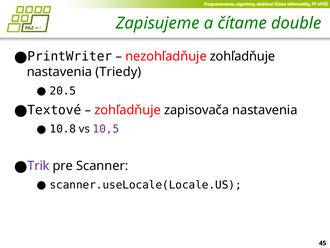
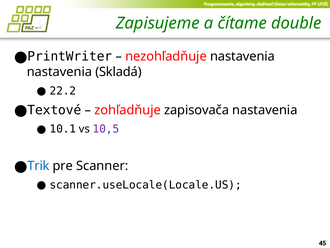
nezohľadňuje zohľadňuje: zohľadňuje -> nastavenia (242, 56)
Triedy: Triedy -> Skladá (118, 72)
20.5: 20.5 -> 22.2 (63, 91)
10.8: 10.8 -> 10.1 (63, 129)
Trik colour: purple -> blue (38, 166)
